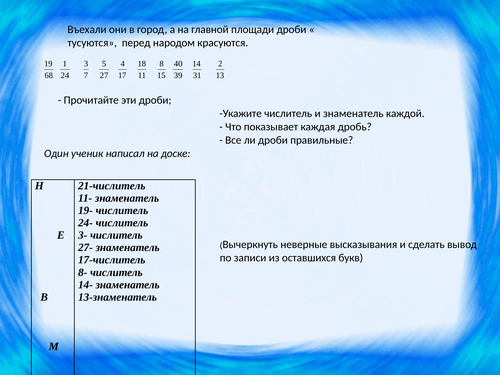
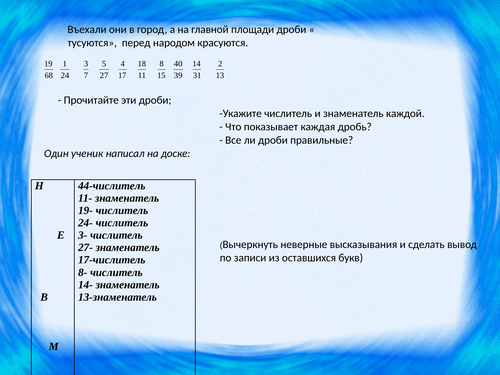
21-числитель: 21-числитель -> 44-числитель (112, 186)
